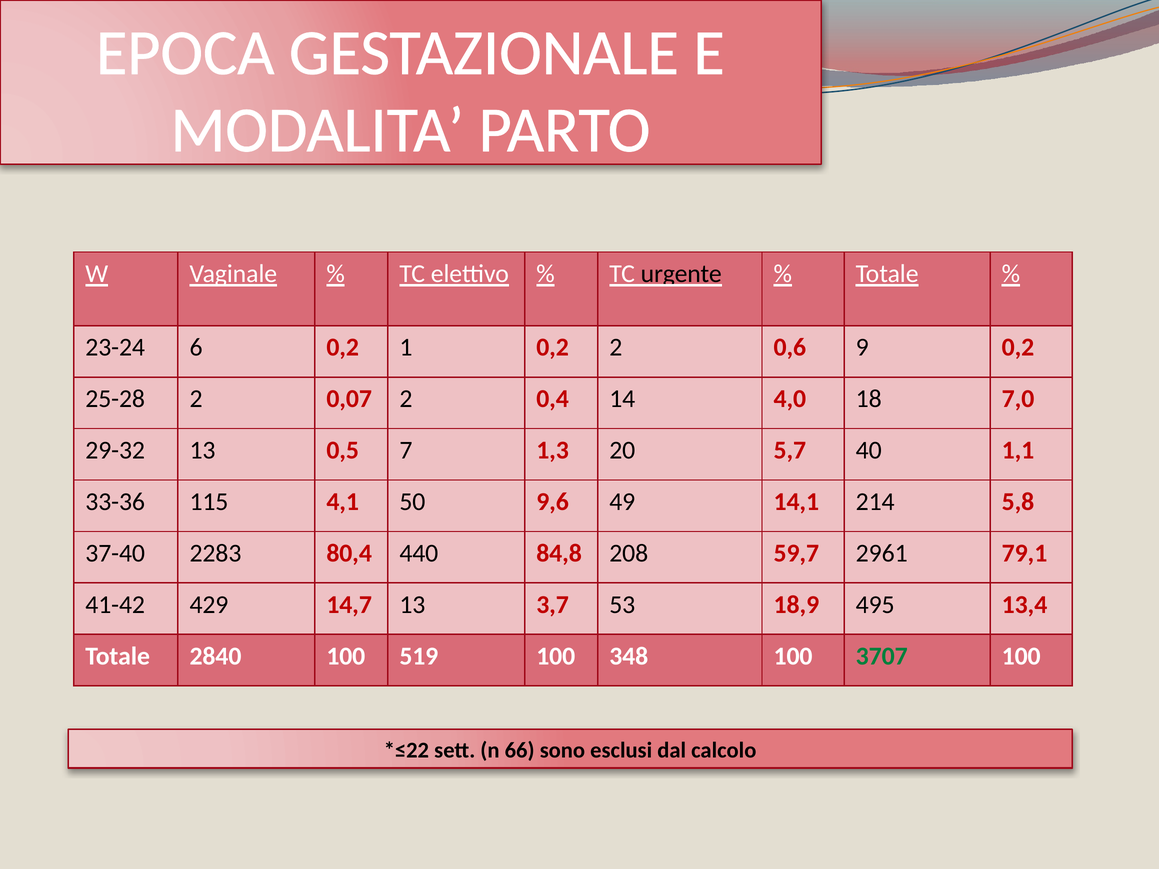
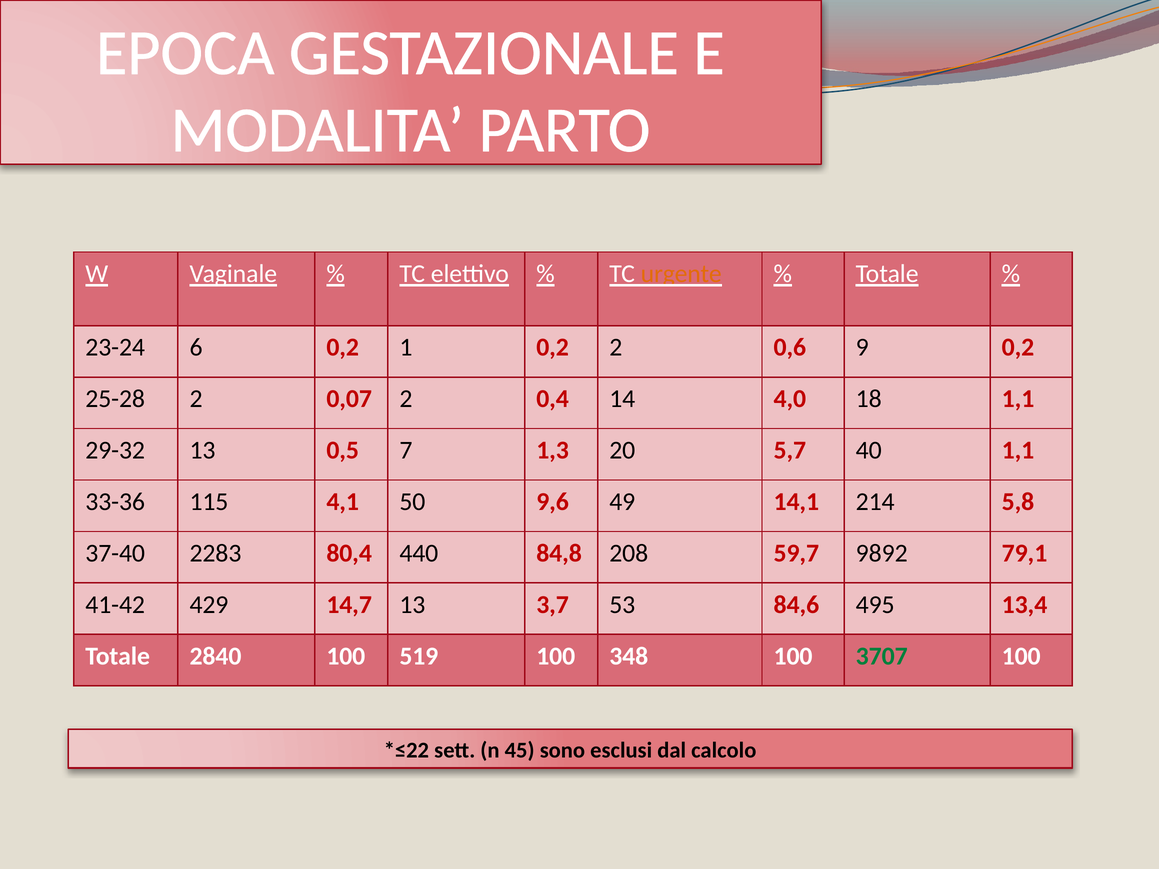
urgente colour: black -> orange (681, 274)
18 7,0: 7,0 -> 1,1 (1018, 399)
2961: 2961 -> 9892 (882, 553)
18,9: 18,9 -> 84,6 (796, 605)
66: 66 -> 45 (520, 750)
